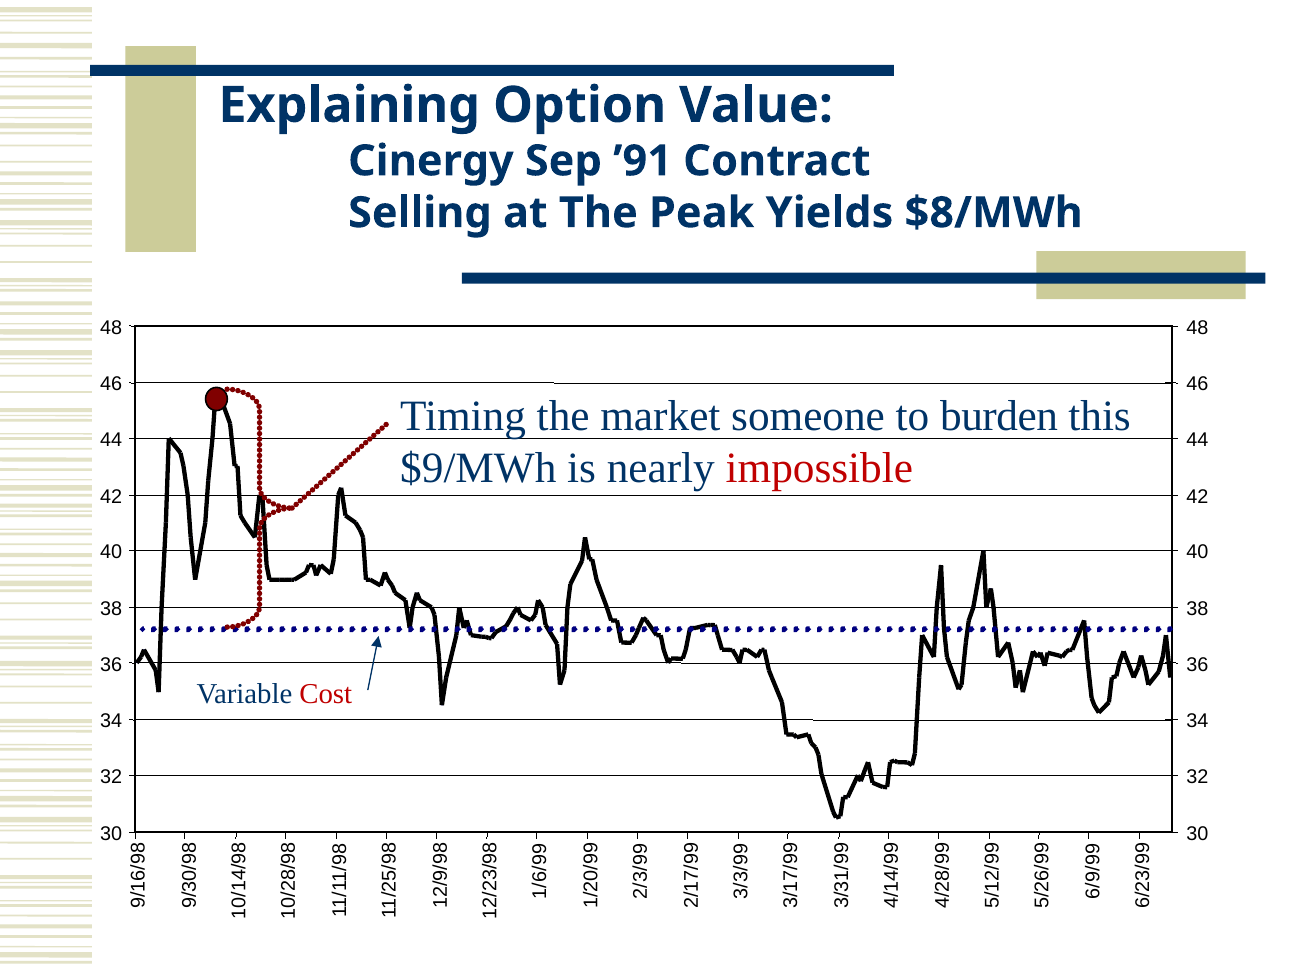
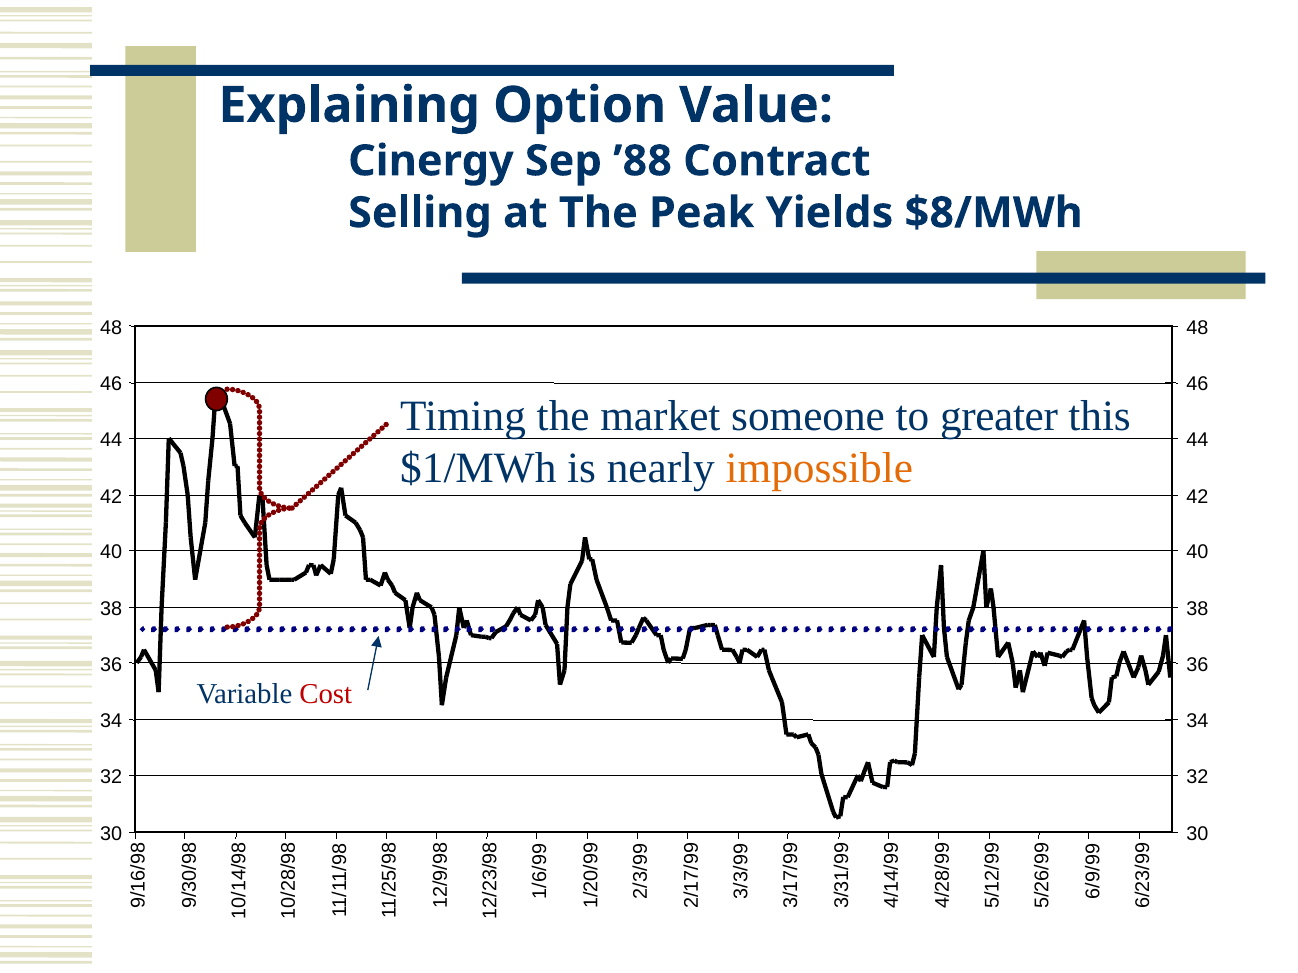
’91: ’91 -> ’88 (643, 161)
burden: burden -> greater (999, 416)
$9/MWh: $9/MWh -> $1/MWh (478, 468)
impossible colour: red -> orange (819, 468)
